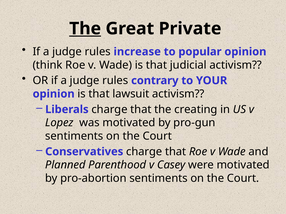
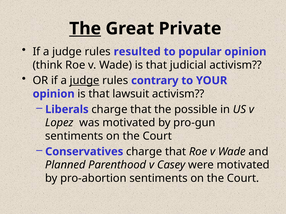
increase: increase -> resulted (137, 52)
judge underline: none -> present (85, 81)
creating: creating -> possible (196, 110)
